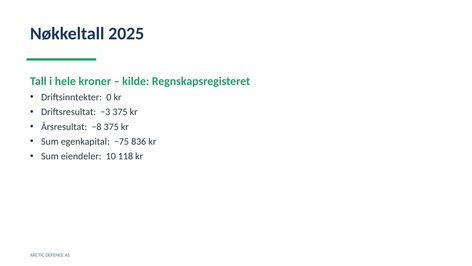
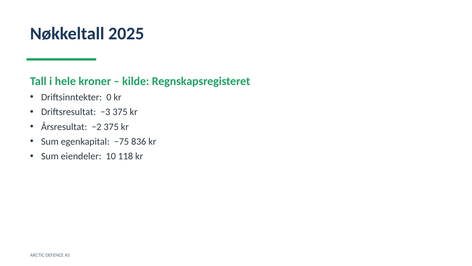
−8: −8 -> −2 (97, 127)
